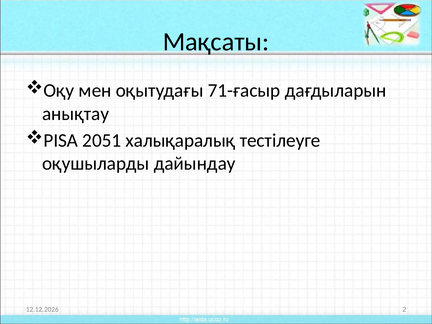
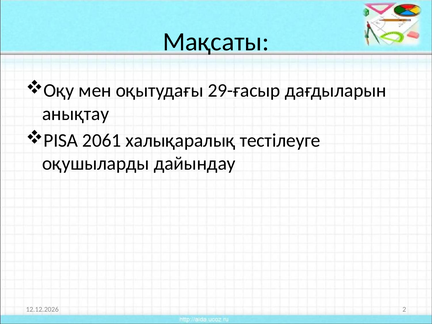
71-ғасыр: 71-ғасыр -> 29-ғасыр (244, 91)
2051: 2051 -> 2061 (102, 141)
